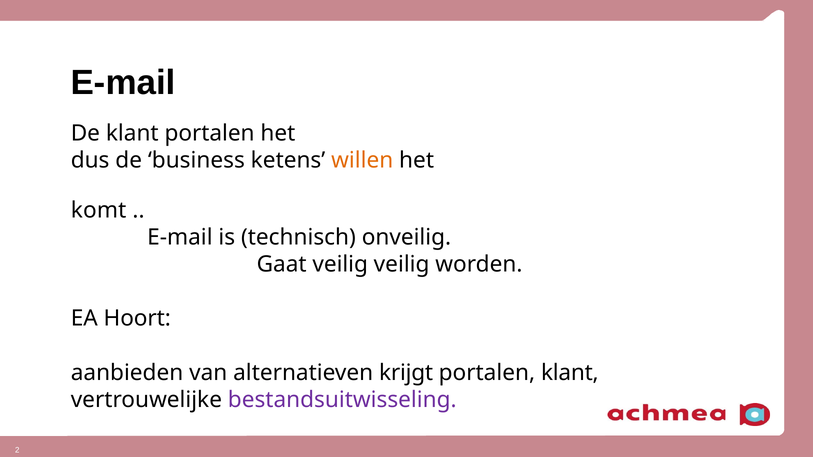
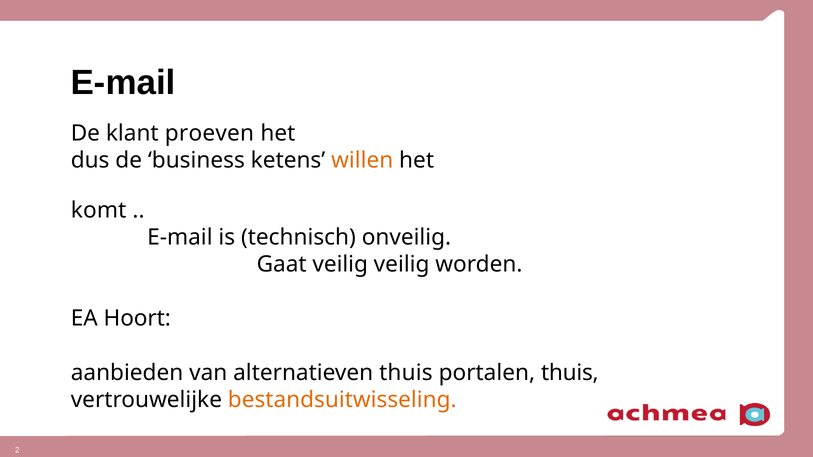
klant portalen: portalen -> proeven (209, 133)
alternatieven krijgt: krijgt -> thuis (406, 373)
portalen klant: klant -> thuis (570, 373)
bestandsuitwisseling colour: purple -> orange (342, 400)
